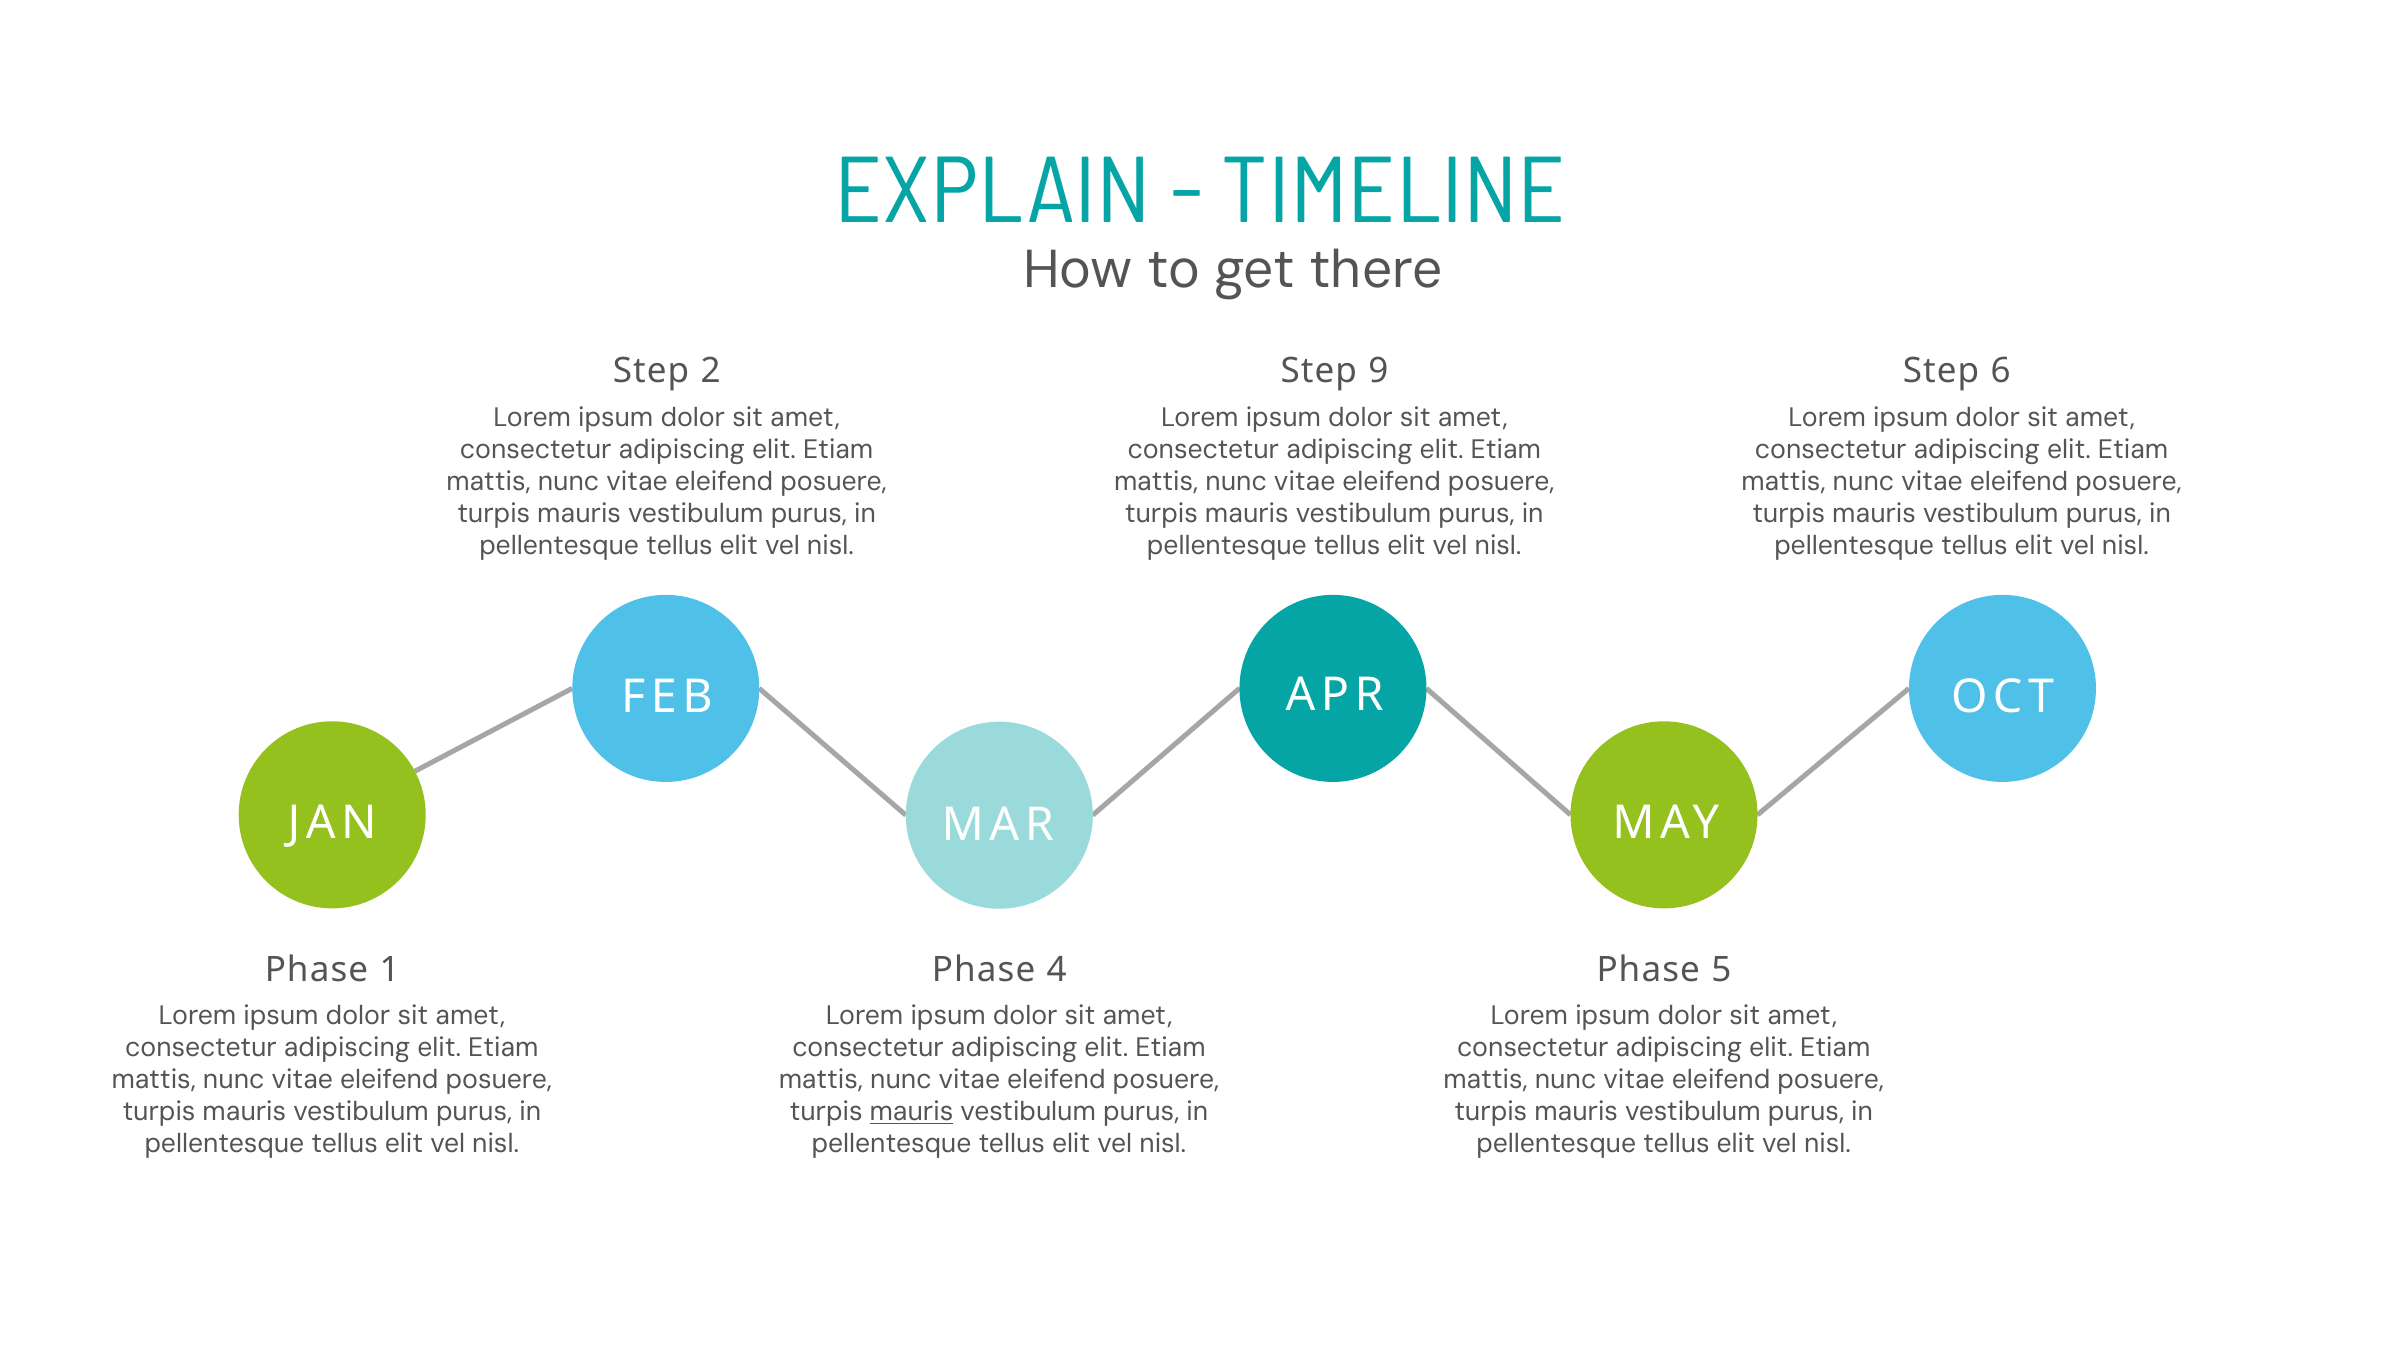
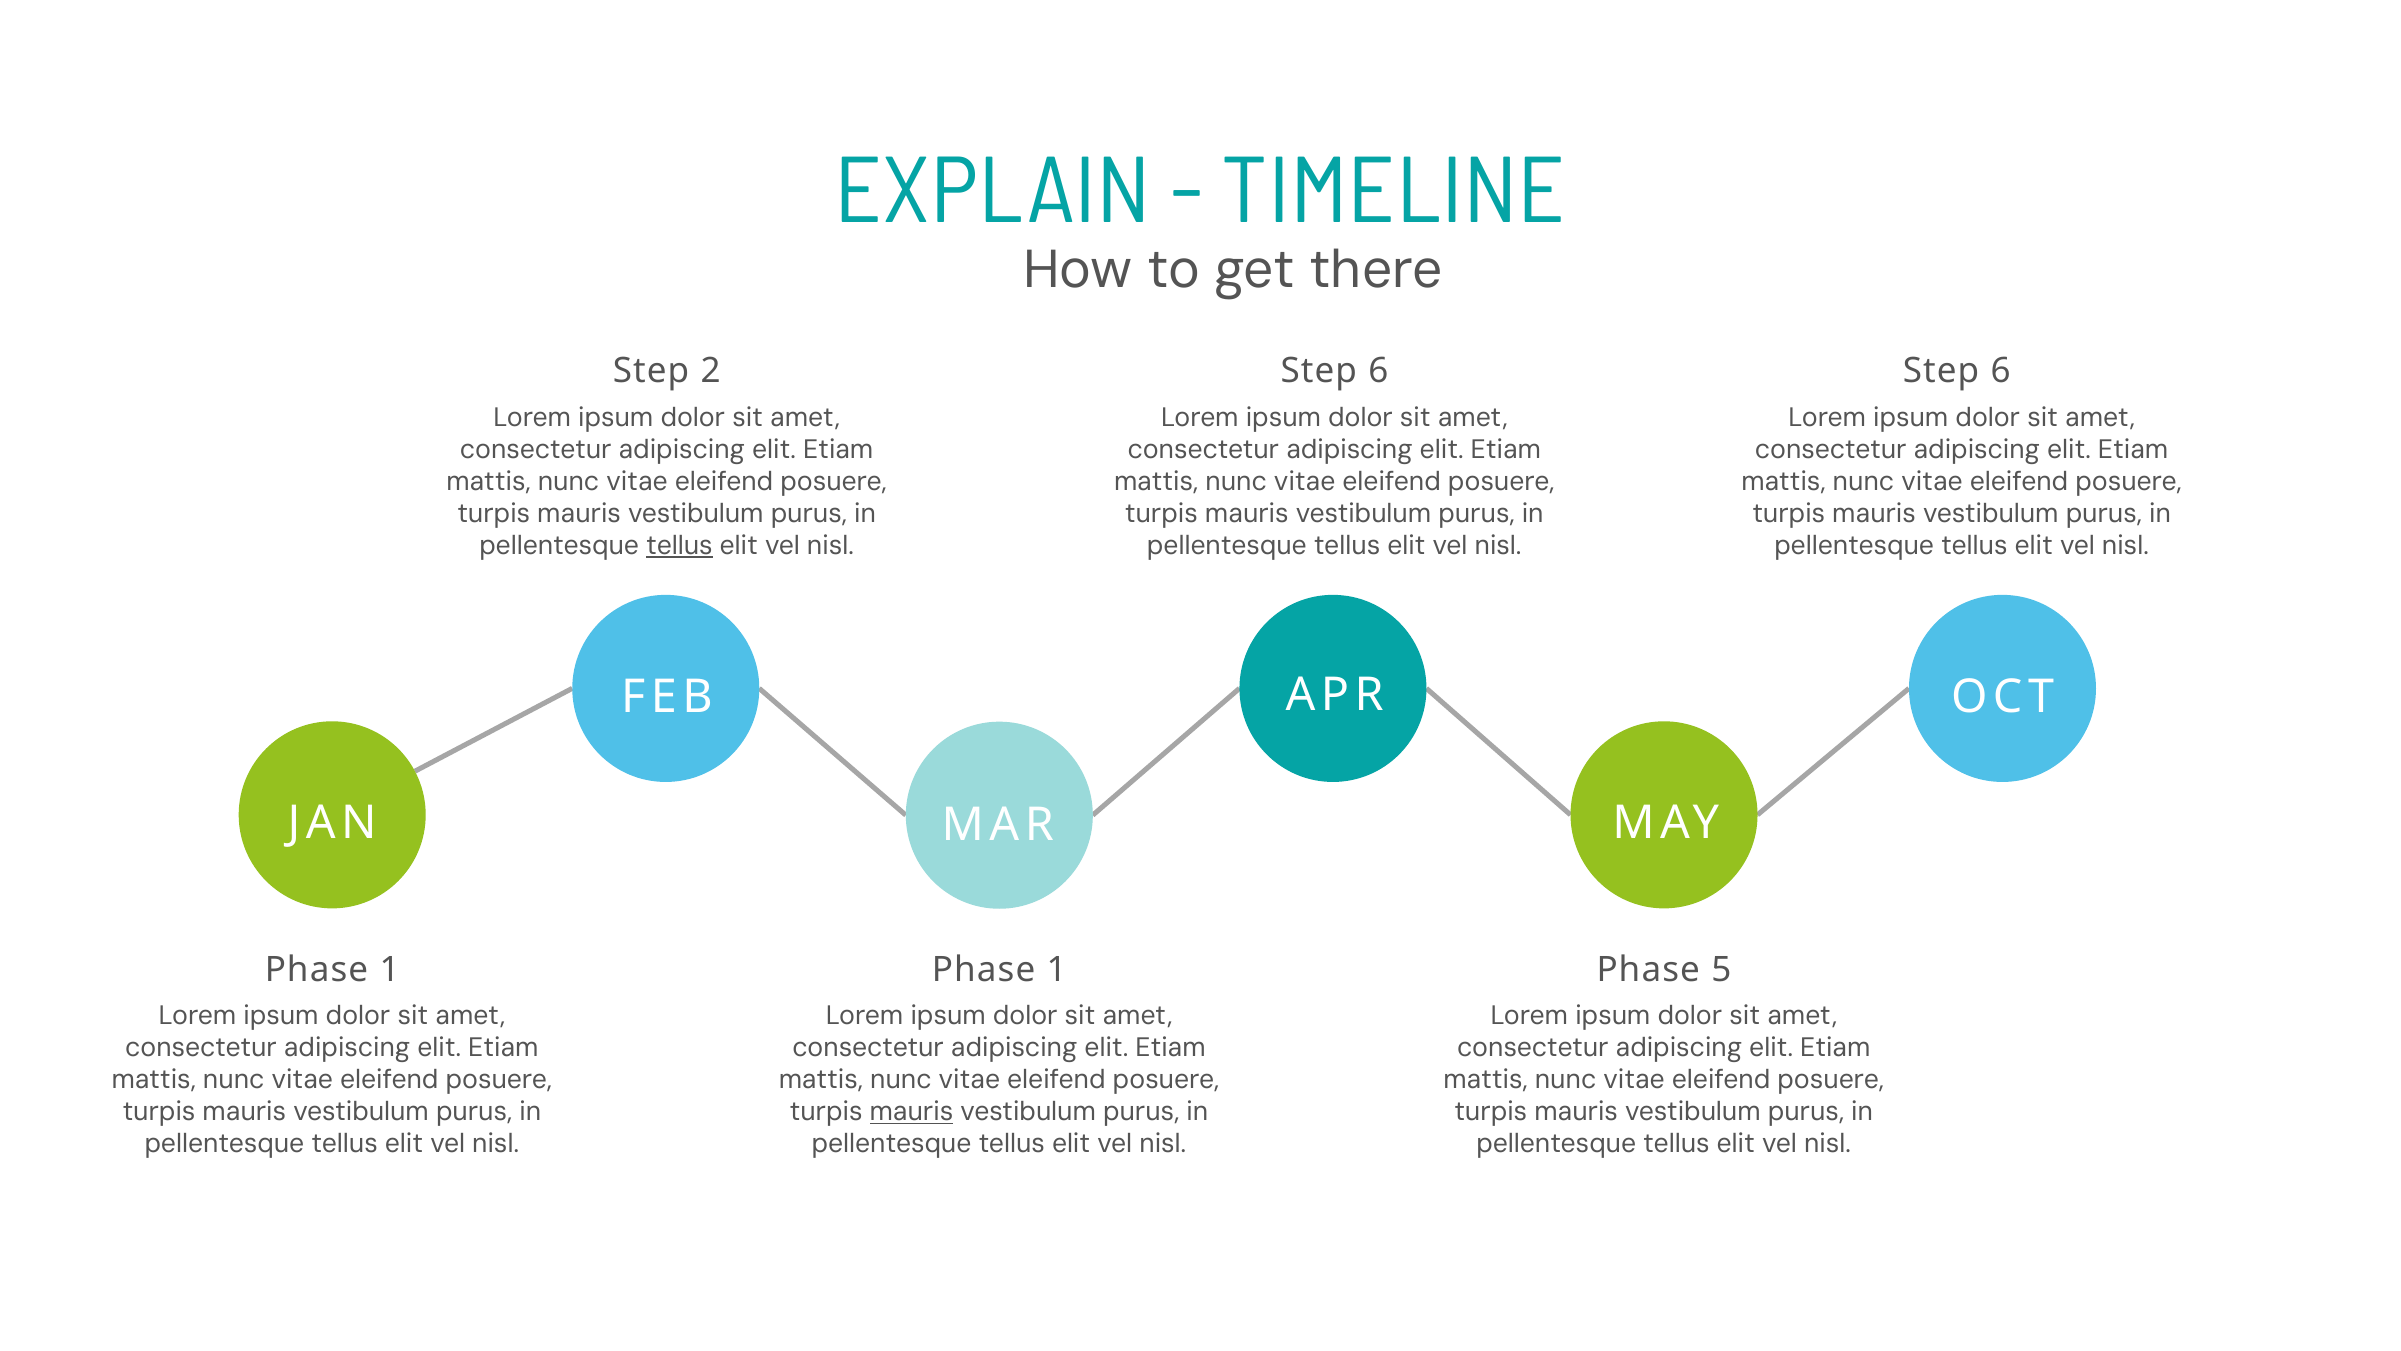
9: 9 -> 6 (1378, 371)
tellus underline: none -> present (679, 545)
4: 4 -> 1 (1057, 969)
